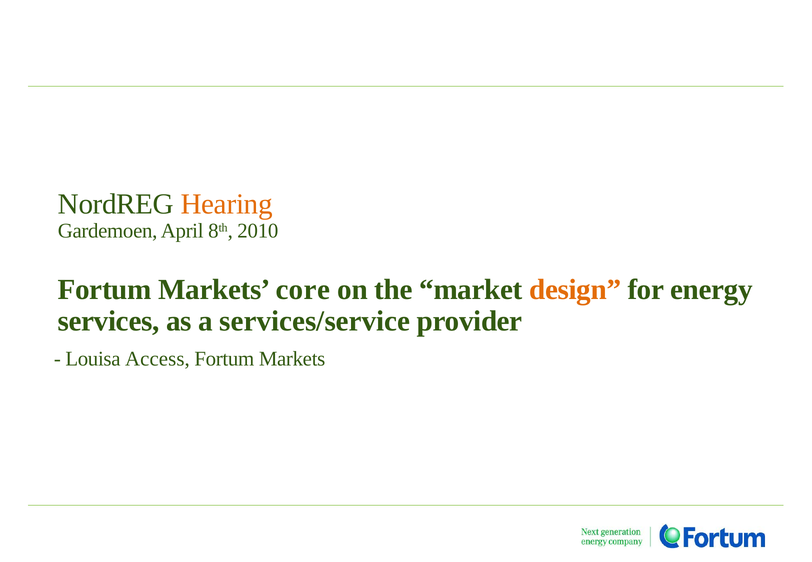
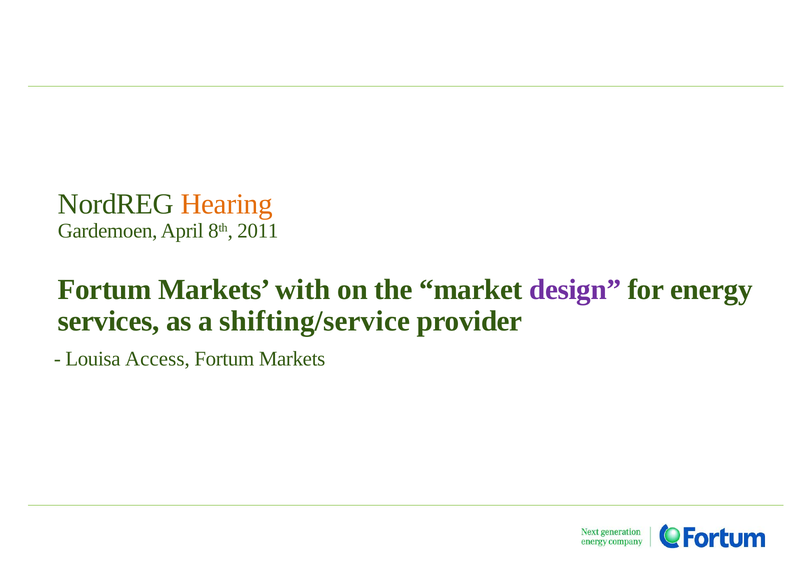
2010: 2010 -> 2011 (258, 231)
core: core -> with (303, 290)
design colour: orange -> purple (575, 290)
services/service: services/service -> shifting/service (315, 321)
